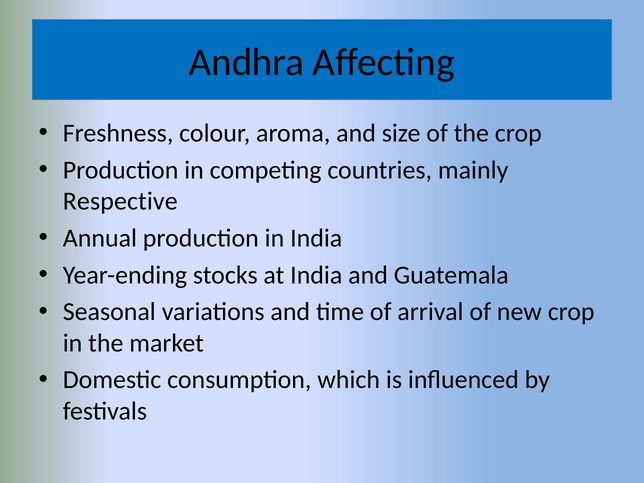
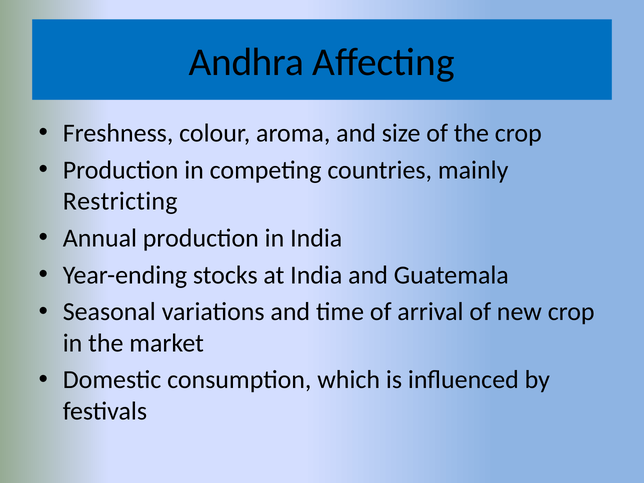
Respective: Respective -> Restricting (120, 201)
